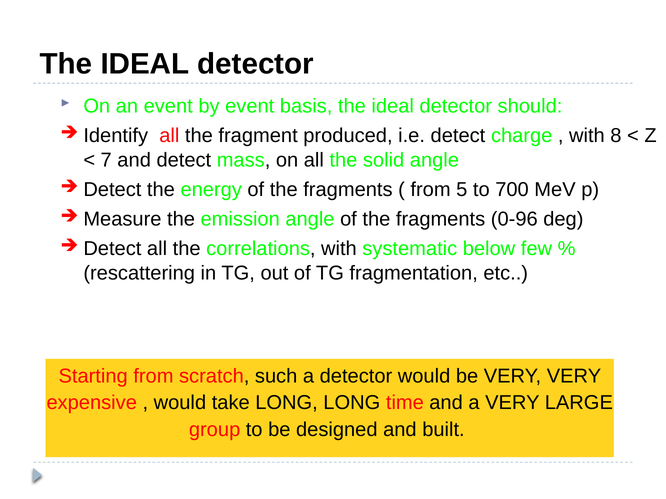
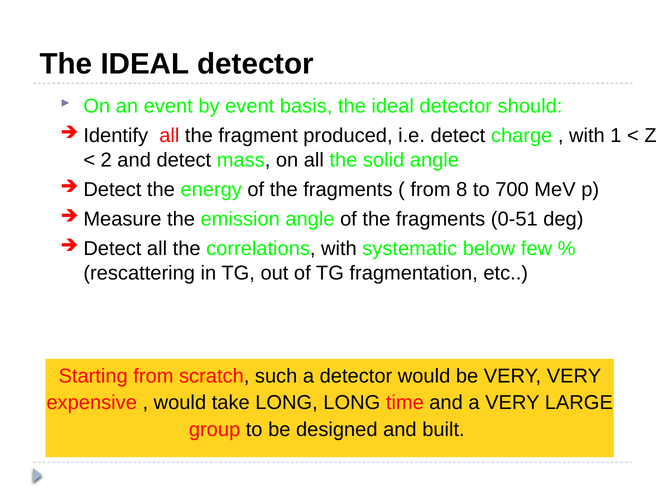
8: 8 -> 1 (616, 136)
7: 7 -> 2 (106, 160)
5: 5 -> 8 (462, 190)
0-96: 0-96 -> 0-51 (514, 219)
